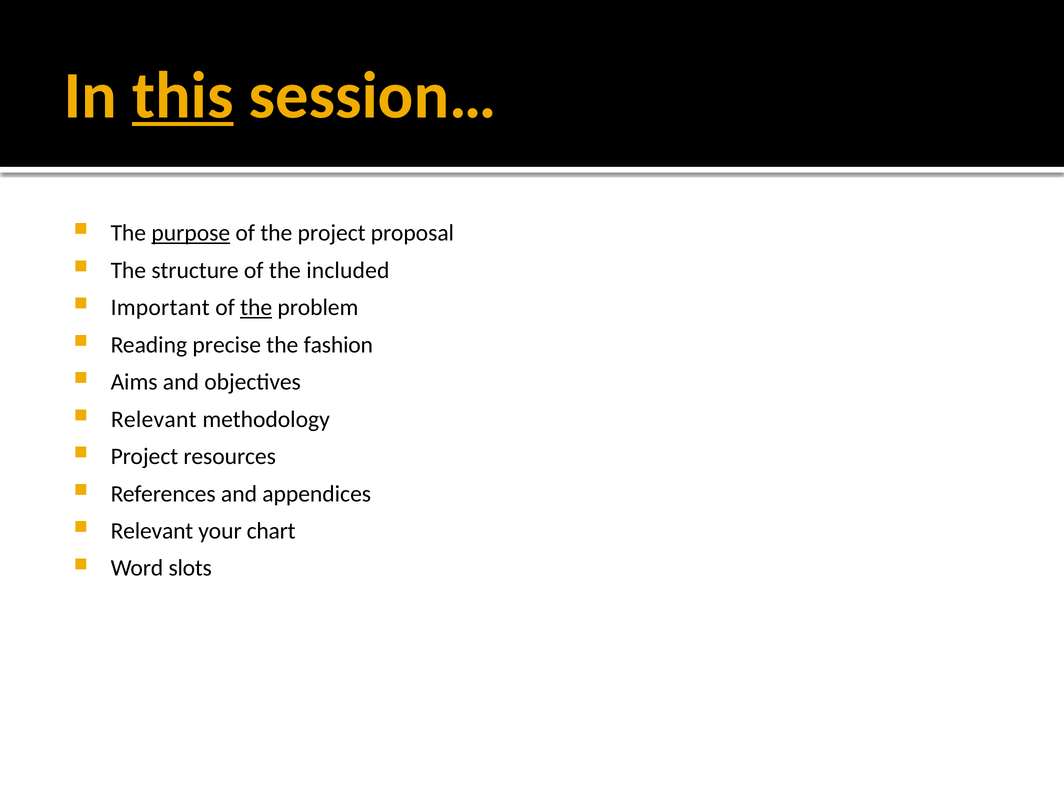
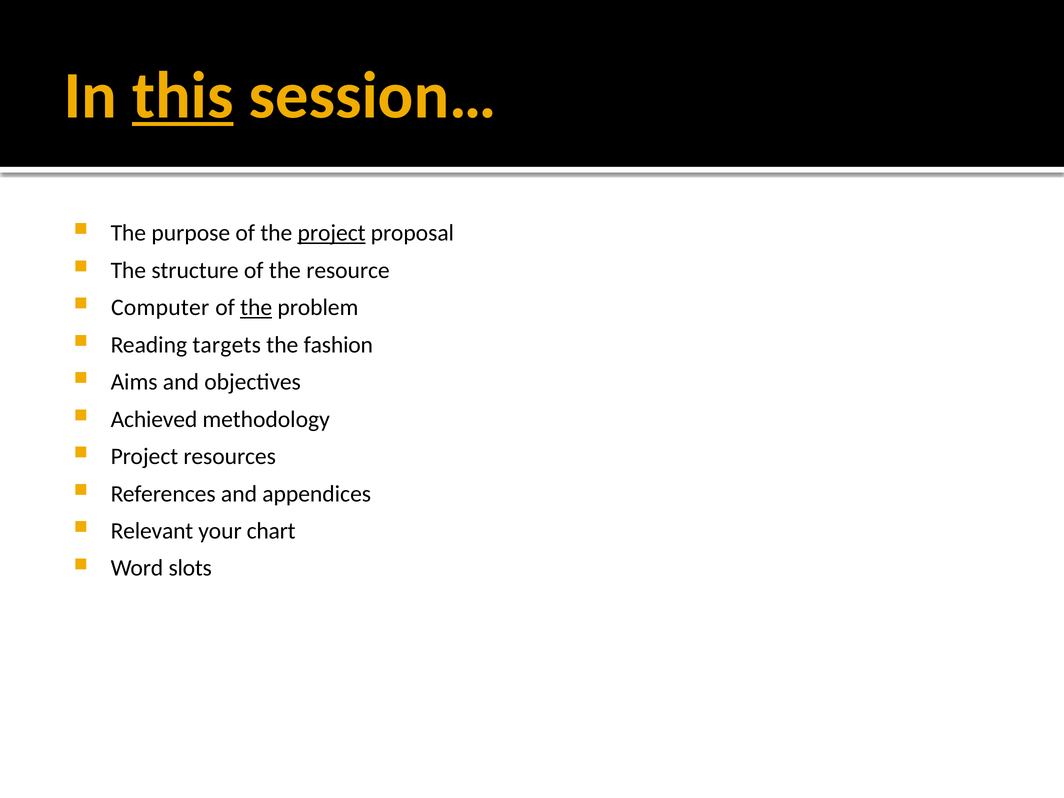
purpose underline: present -> none (191, 233)
project underline: none -> present (332, 233)
included: included -> resource (348, 270)
Important: Important -> Computer (160, 308)
precise: precise -> targets (227, 345)
Relevant: Relevant -> Achieved (154, 419)
